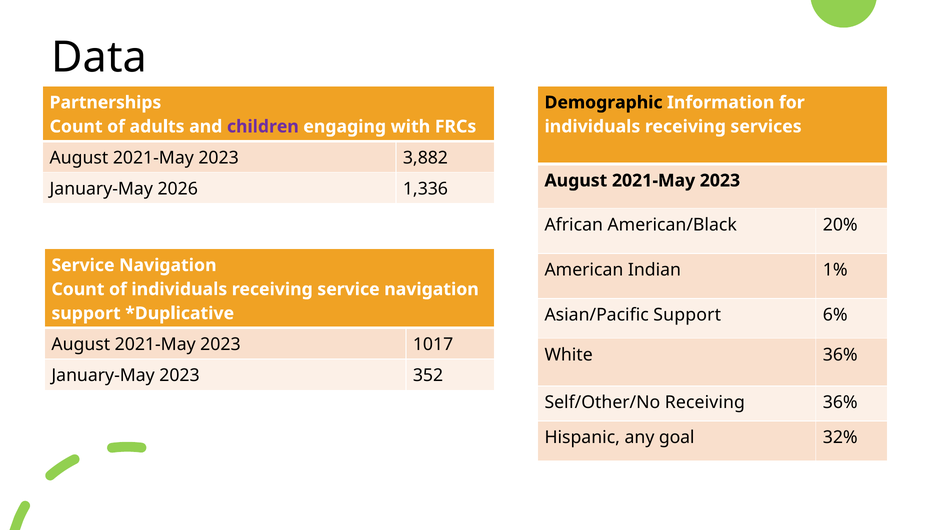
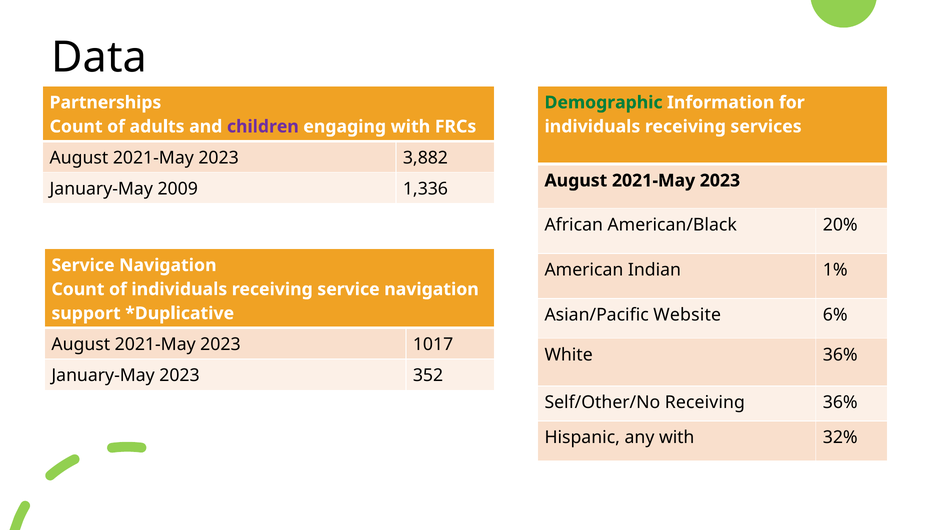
Demographic colour: black -> green (604, 102)
2026: 2026 -> 2009 (178, 189)
Asian/Pacific Support: Support -> Website (687, 315)
any goal: goal -> with (677, 437)
